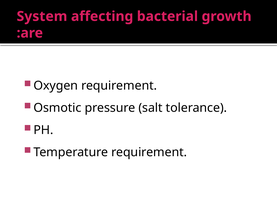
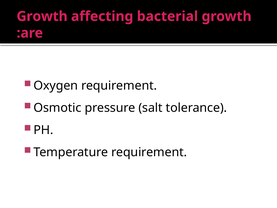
System: System -> Growth (42, 16)
